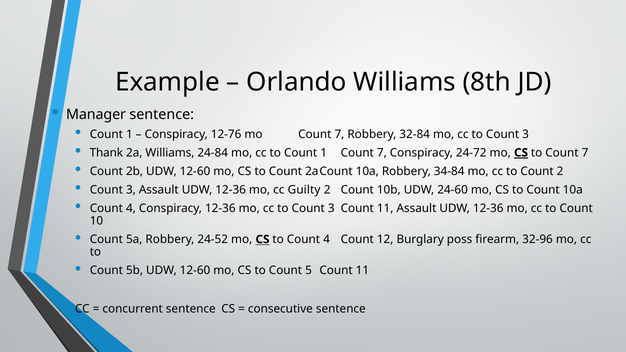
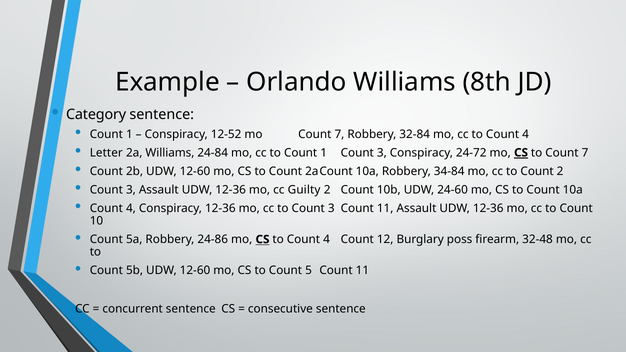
Manager: Manager -> Category (96, 115)
12-76: 12-76 -> 12-52 (226, 134)
3: 3 -> 4 (526, 134)
Thank: Thank -> Letter (106, 153)
1 Count 7: 7 -> 3 (382, 153)
24-52: 24-52 -> 24-86 (213, 239)
32-96: 32-96 -> 32-48 (538, 239)
